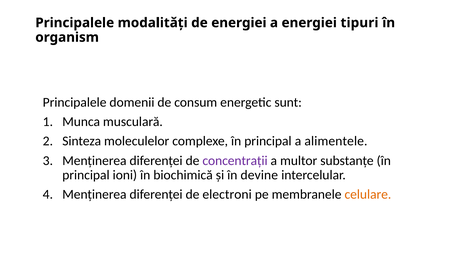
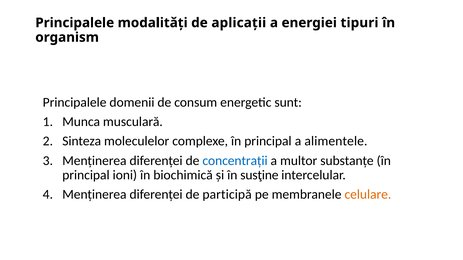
de energiei: energiei -> aplicații (239, 23)
concentrații colour: purple -> blue (235, 161)
devine: devine -> susţine (259, 175)
electroni: electroni -> participă (227, 195)
